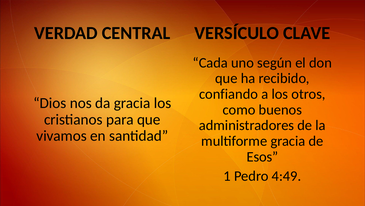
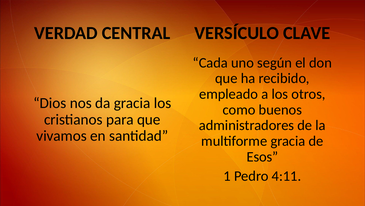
confiando: confiando -> empleado (229, 94)
4:49: 4:49 -> 4:11 (286, 176)
